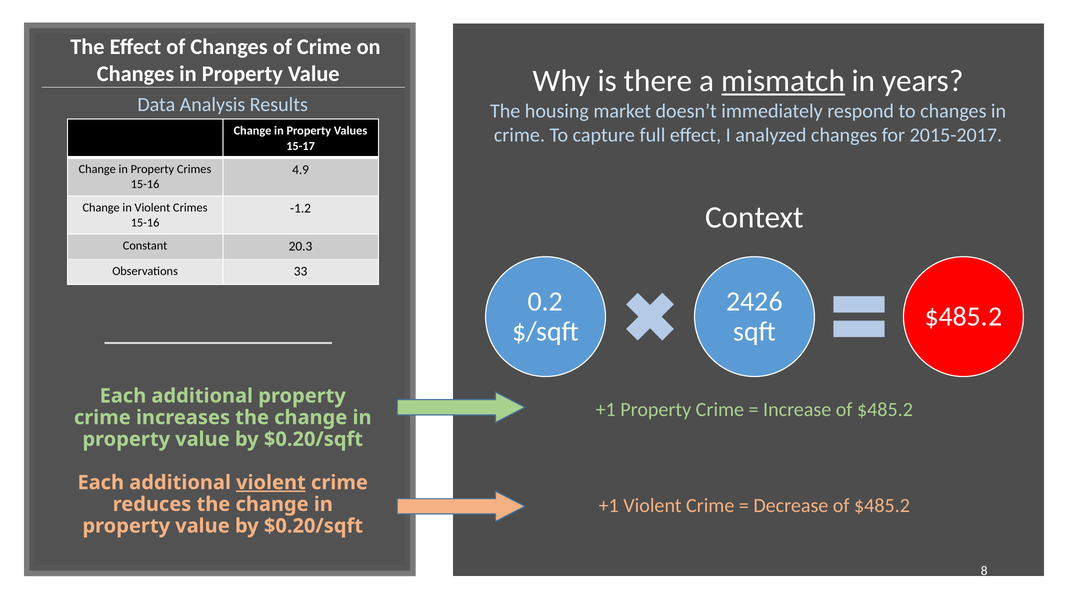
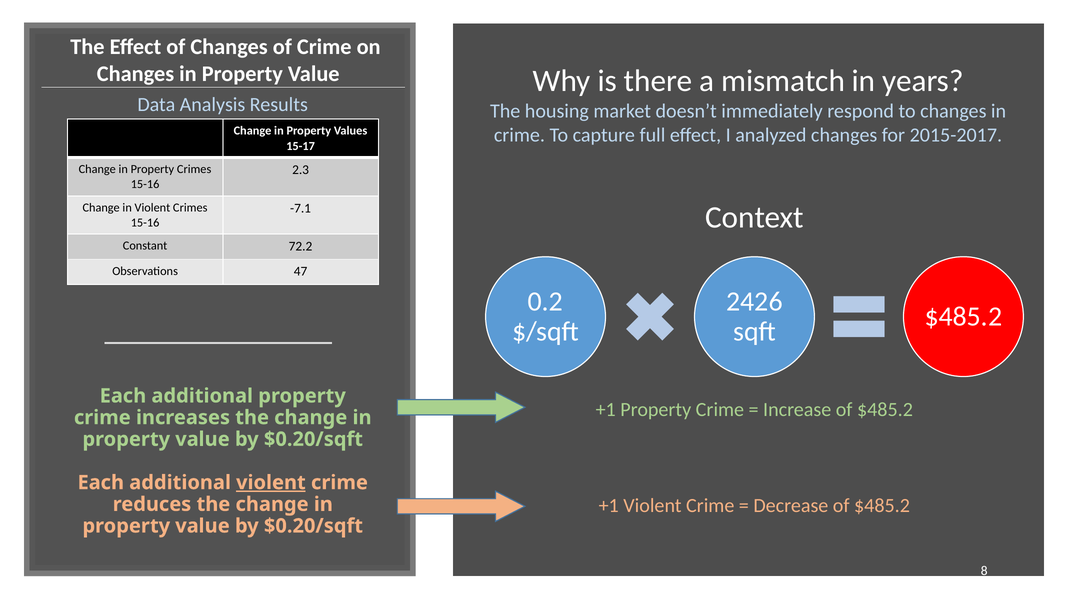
mismatch underline: present -> none (783, 81)
4.9: 4.9 -> 2.3 (301, 170)
-1.2: -1.2 -> -7.1 (301, 208)
20.3: 20.3 -> 72.2 (301, 247)
33: 33 -> 47 (301, 272)
